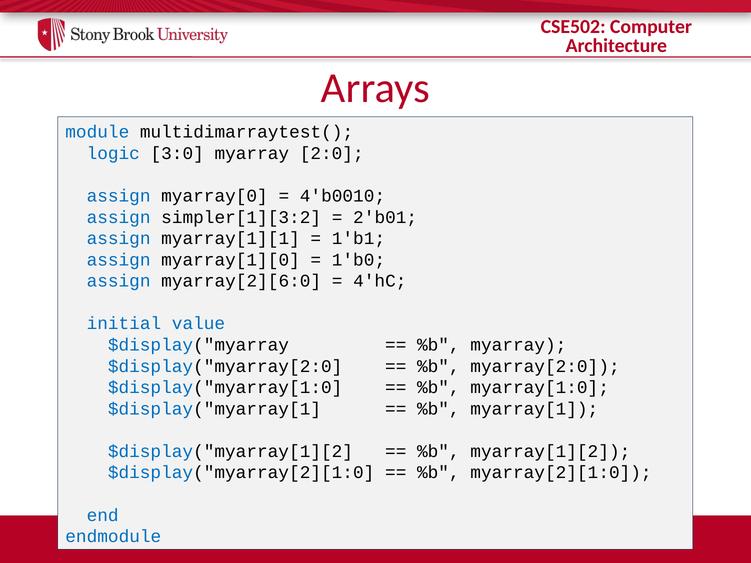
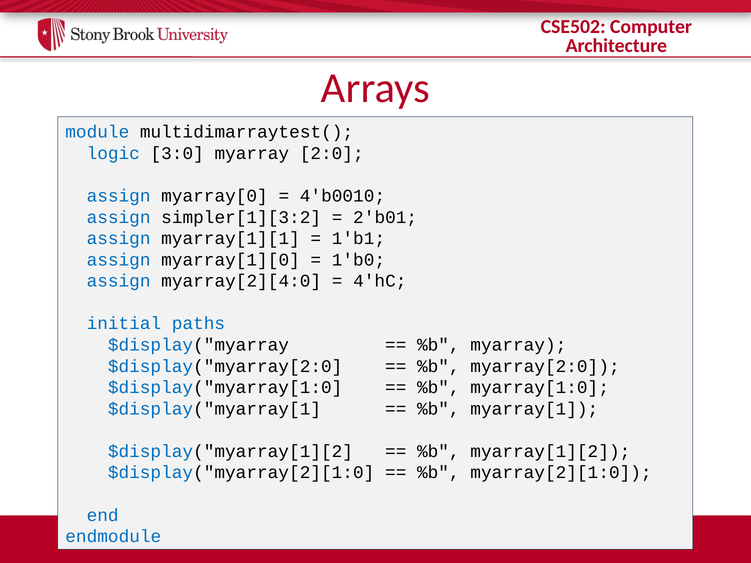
myarray[2][6:0: myarray[2][6:0 -> myarray[2][4:0 (241, 281)
value: value -> paths (198, 324)
